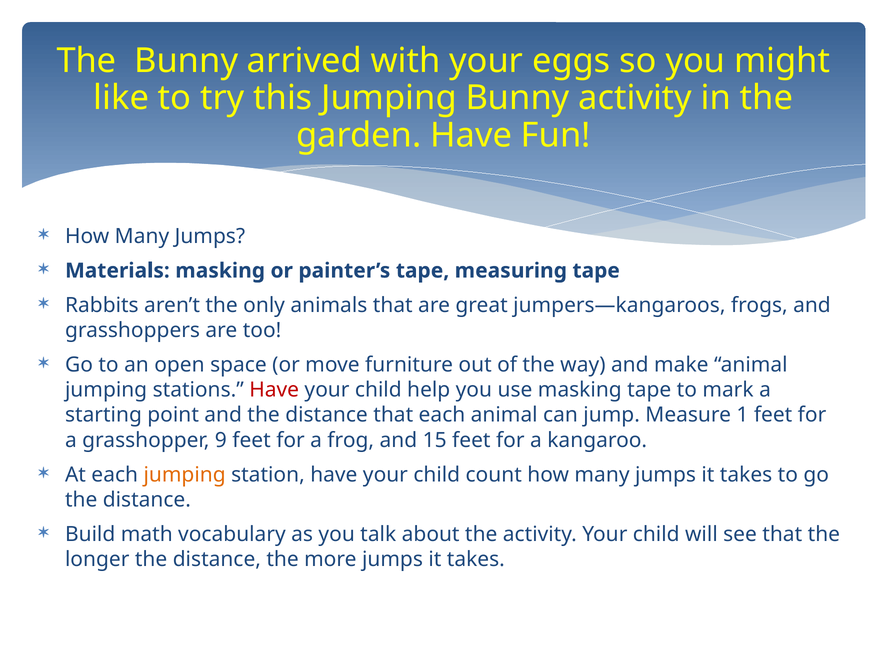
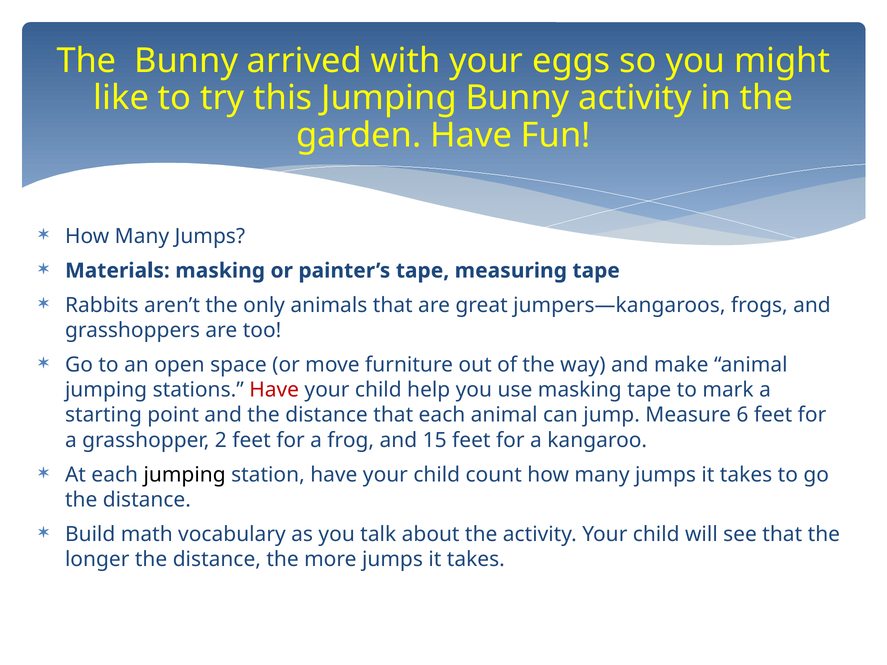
1: 1 -> 6 (742, 415)
9: 9 -> 2 (221, 440)
jumping colour: orange -> black (185, 475)
